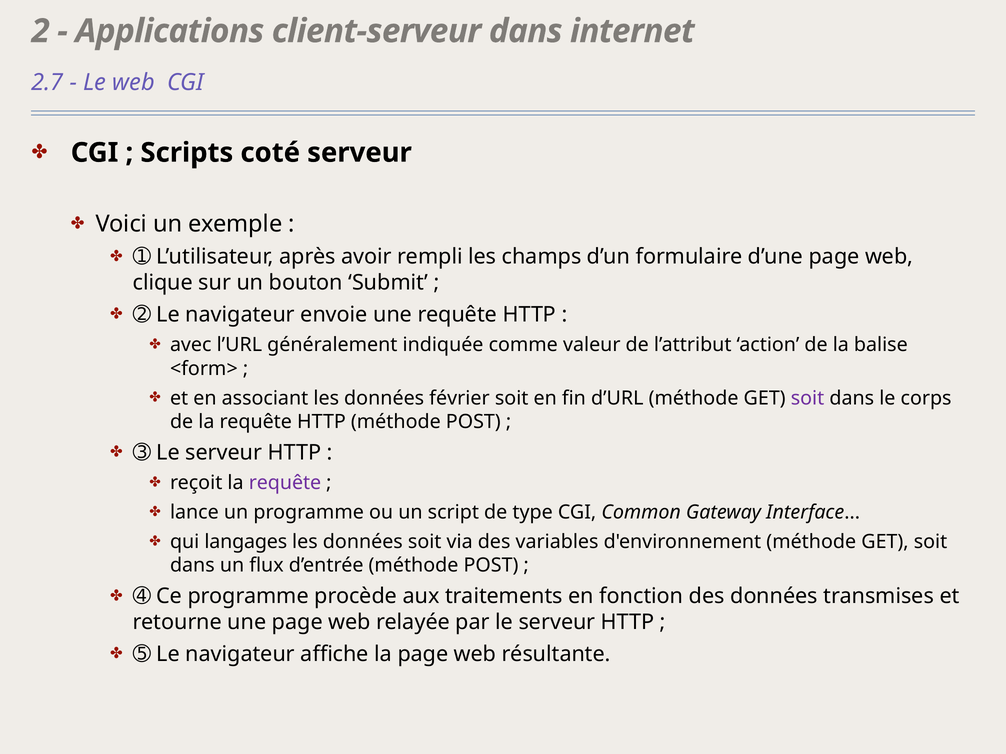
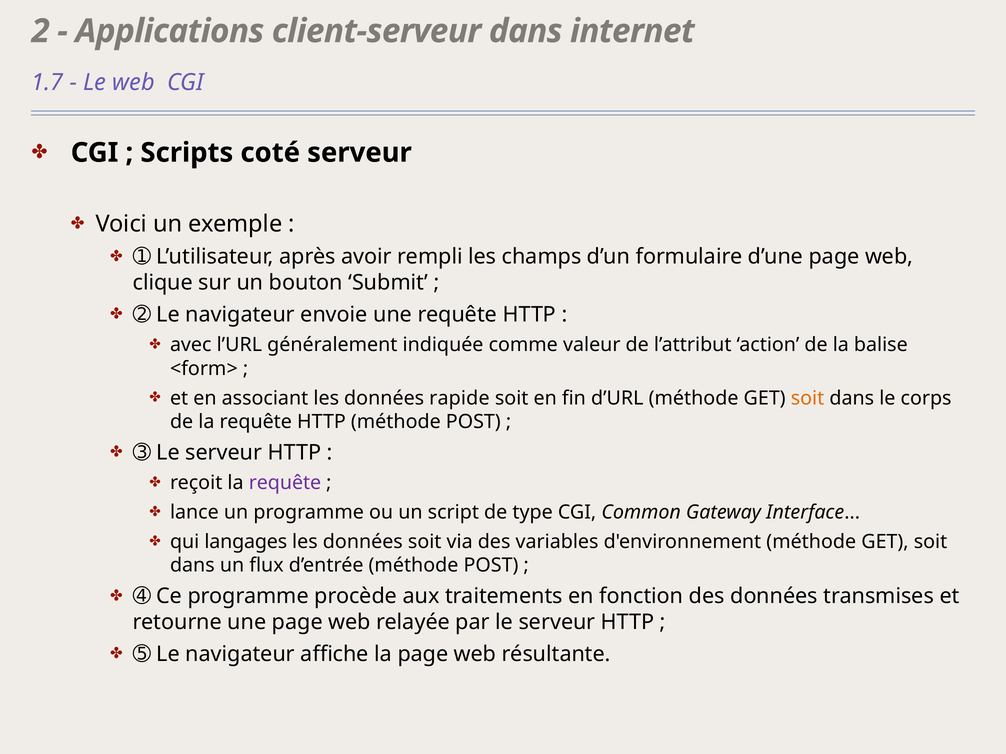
2.7: 2.7 -> 1.7 (47, 82)
février: février -> rapide (459, 398)
soit colour: purple -> orange (808, 398)
